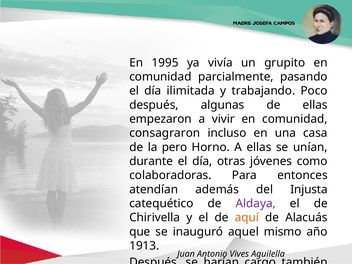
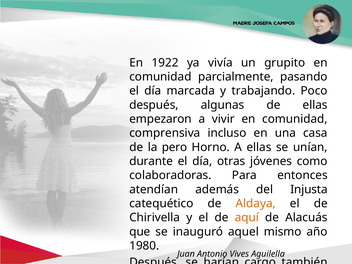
1995: 1995 -> 1922 (165, 63)
ilimitada: ilimitada -> marcada (191, 91)
consagraron: consagraron -> comprensiva (165, 133)
Aldaya colour: purple -> orange (256, 204)
1913: 1913 -> 1980 (144, 246)
